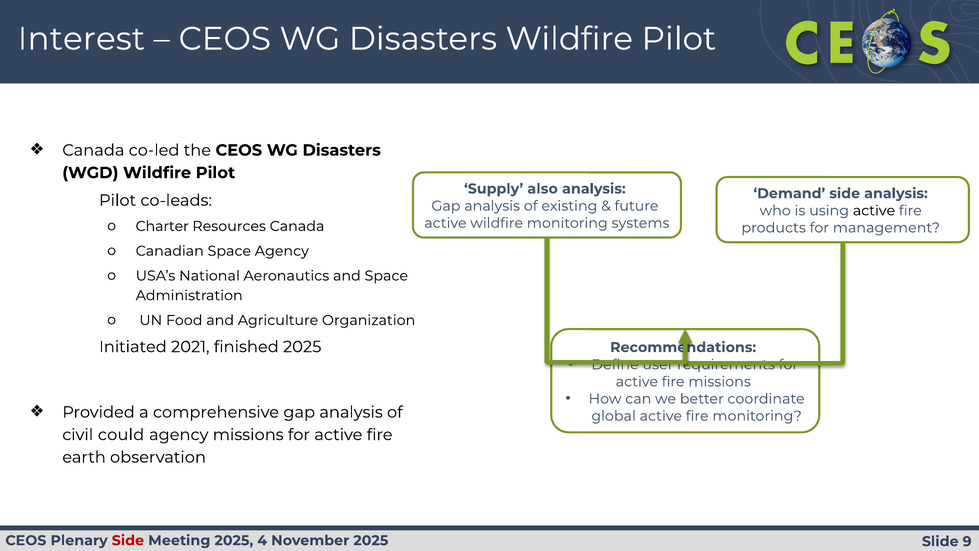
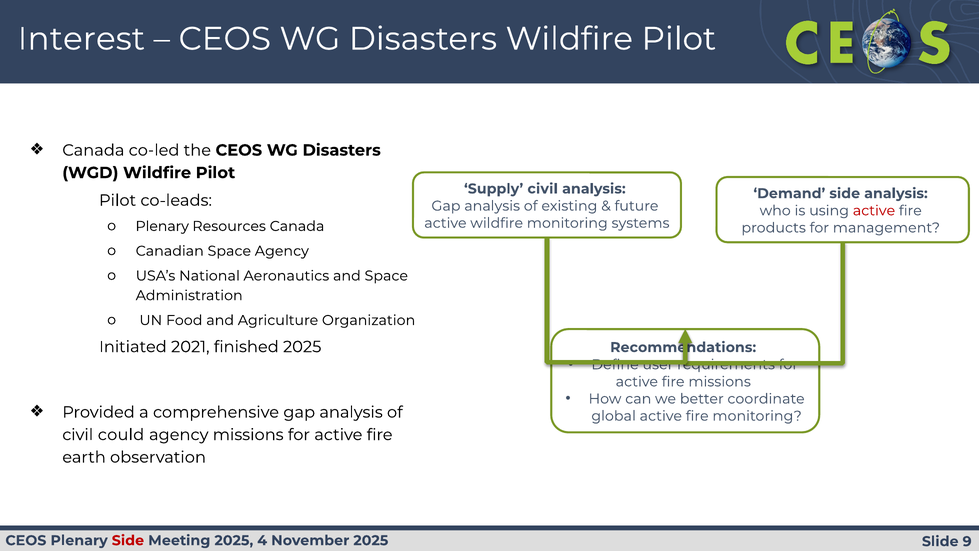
Supply also: also -> civil (543, 189)
active colour: black -> red (874, 211)
Charter: Charter -> Plenary (162, 226)
